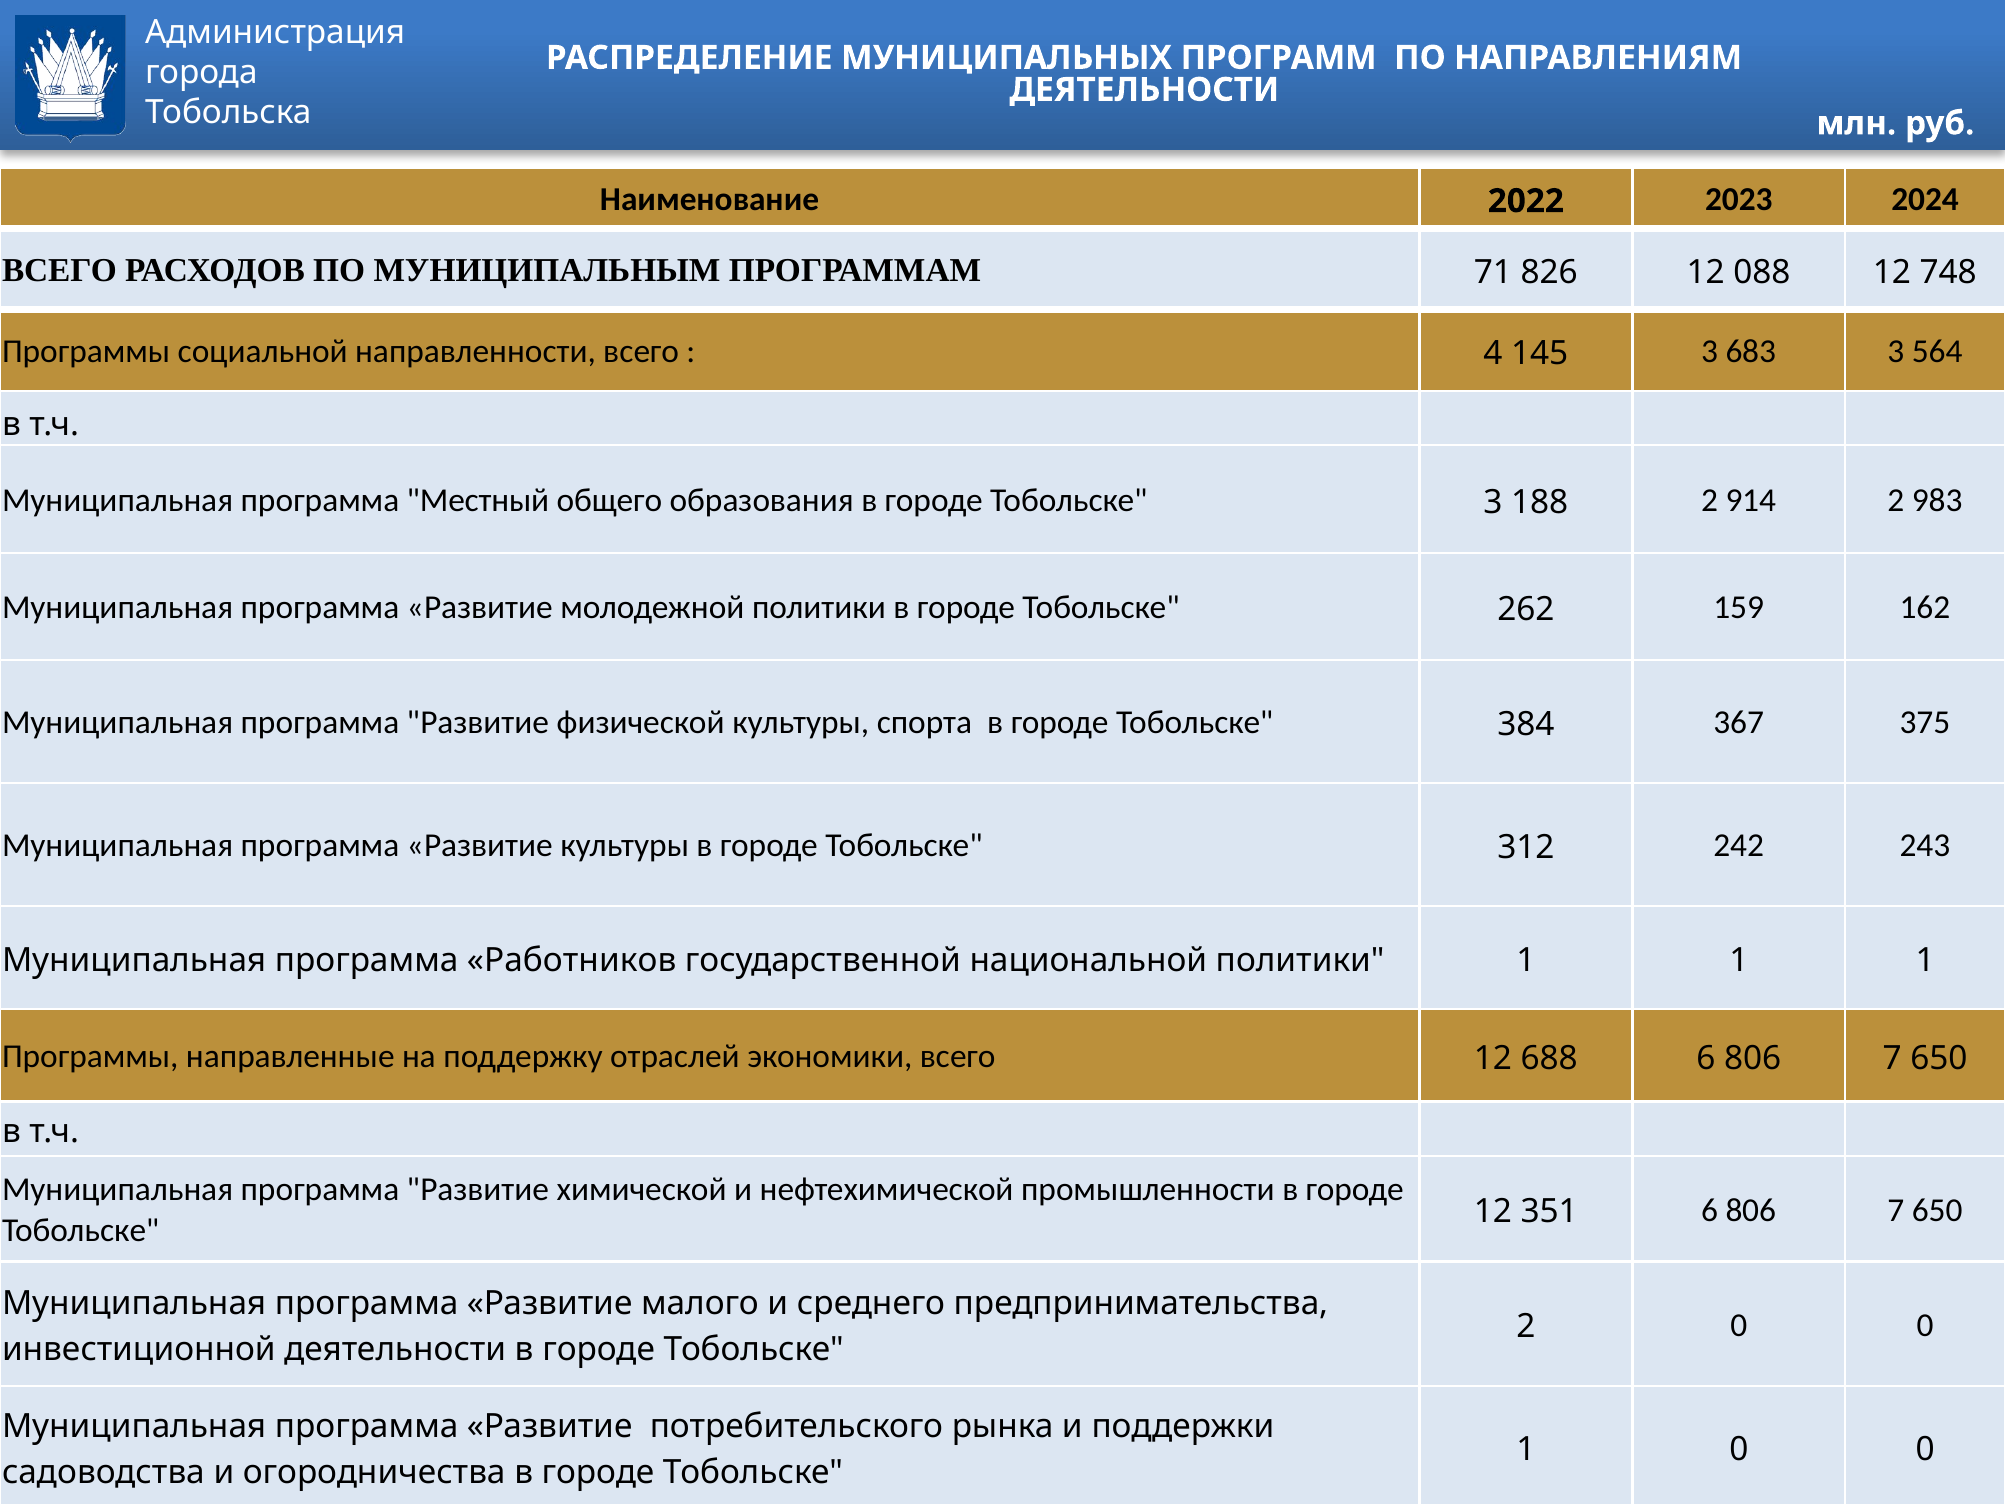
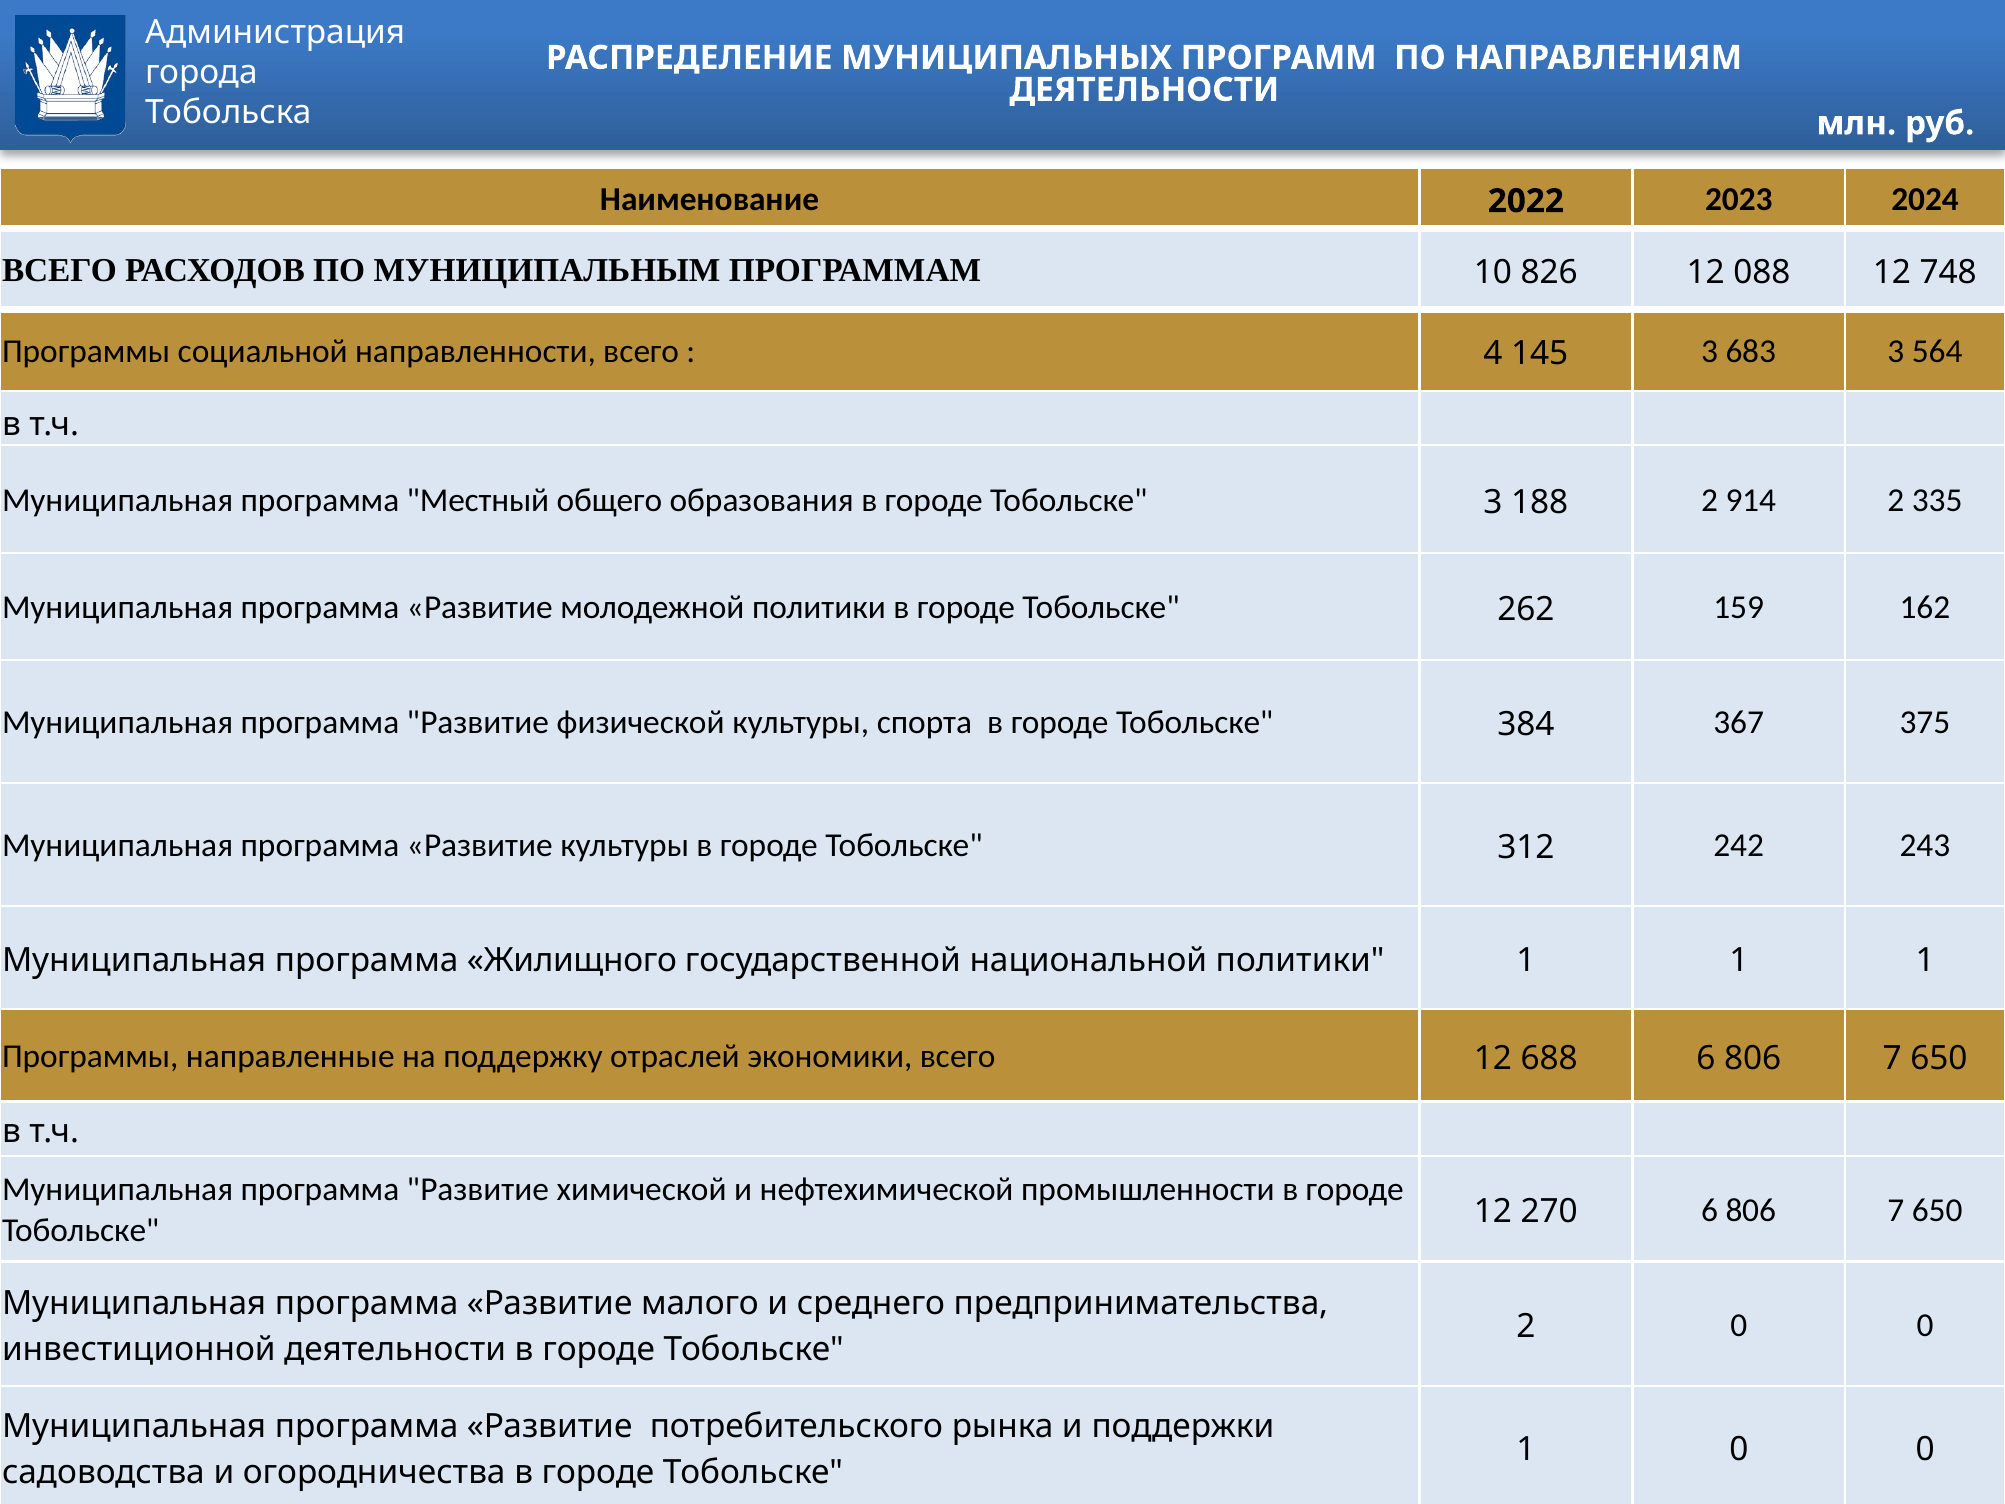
71: 71 -> 10 (1493, 272)
983: 983 -> 335 (1937, 500)
Работников: Работников -> Жилищного (572, 960)
351: 351 -> 270 (1549, 1211)
